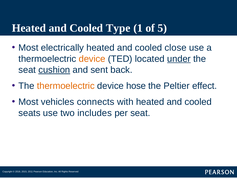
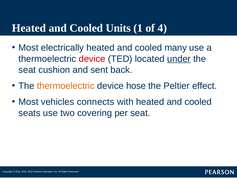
Type: Type -> Units (118, 28)
5: 5 -> 4 (162, 28)
close: close -> many (176, 48)
device colour: orange -> red (92, 59)
cushion underline: present -> none (54, 70)
includes: includes -> covering (95, 113)
